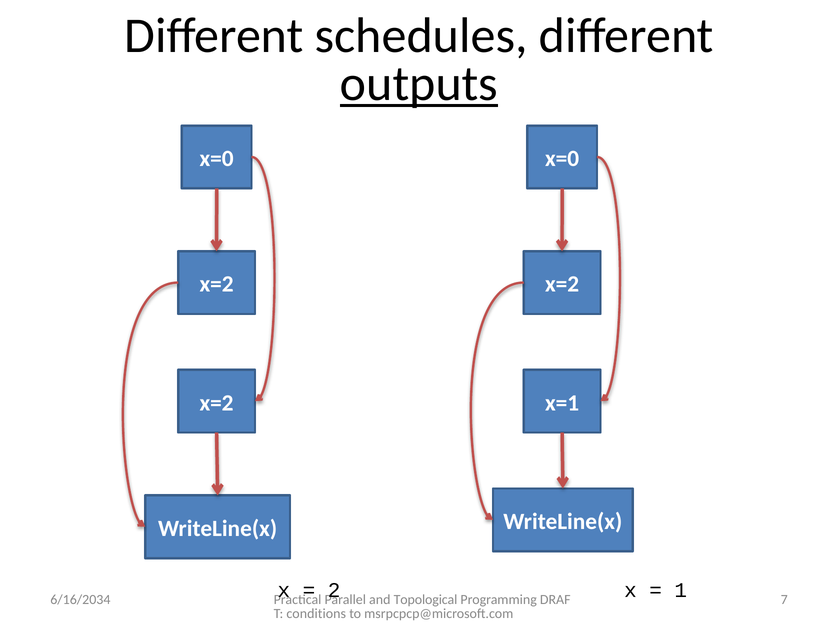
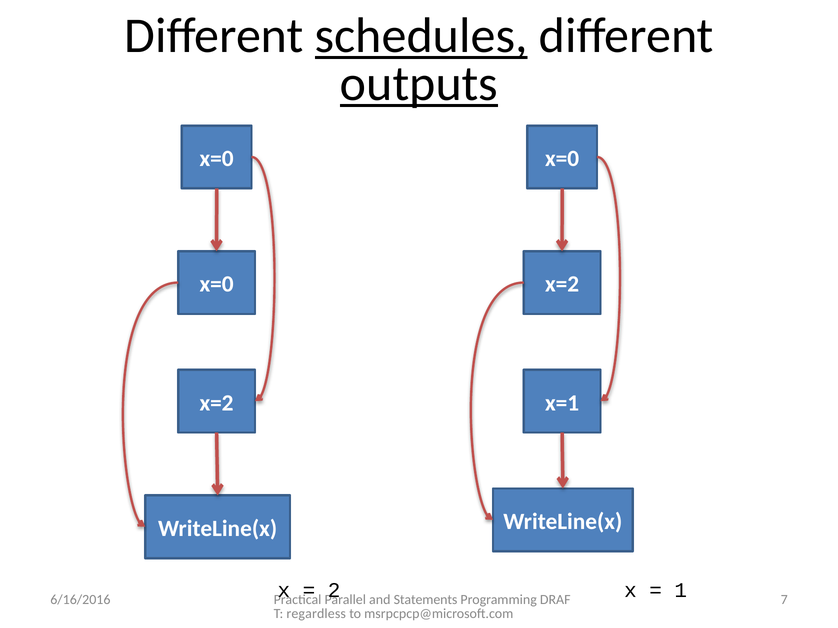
schedules underline: none -> present (421, 36)
x=2: x=2 -> x=0 (217, 284)
Topological: Topological -> Statements (426, 600)
6/16/2034: 6/16/2034 -> 6/16/2016 (80, 600)
conditions: conditions -> regardless (316, 614)
